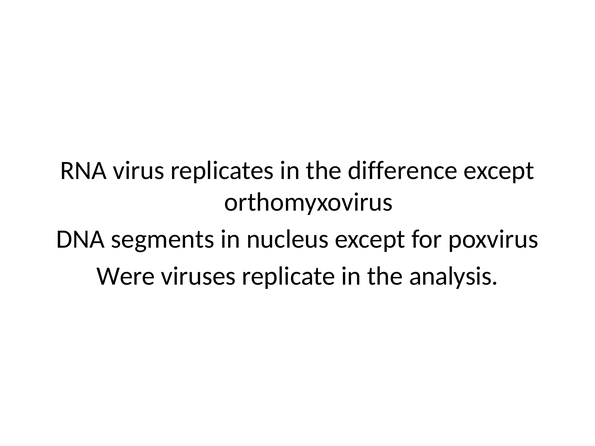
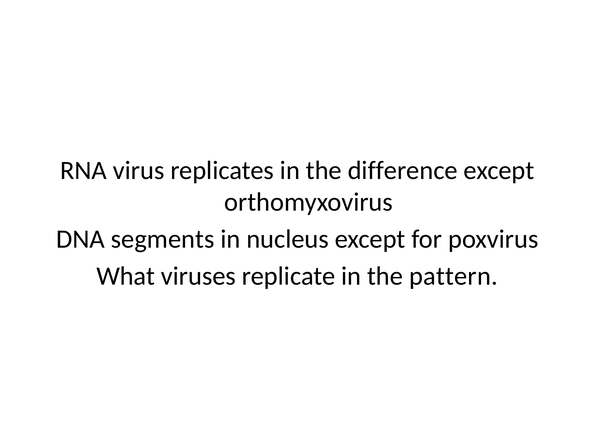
Were: Were -> What (126, 276)
analysis: analysis -> pattern (453, 276)
